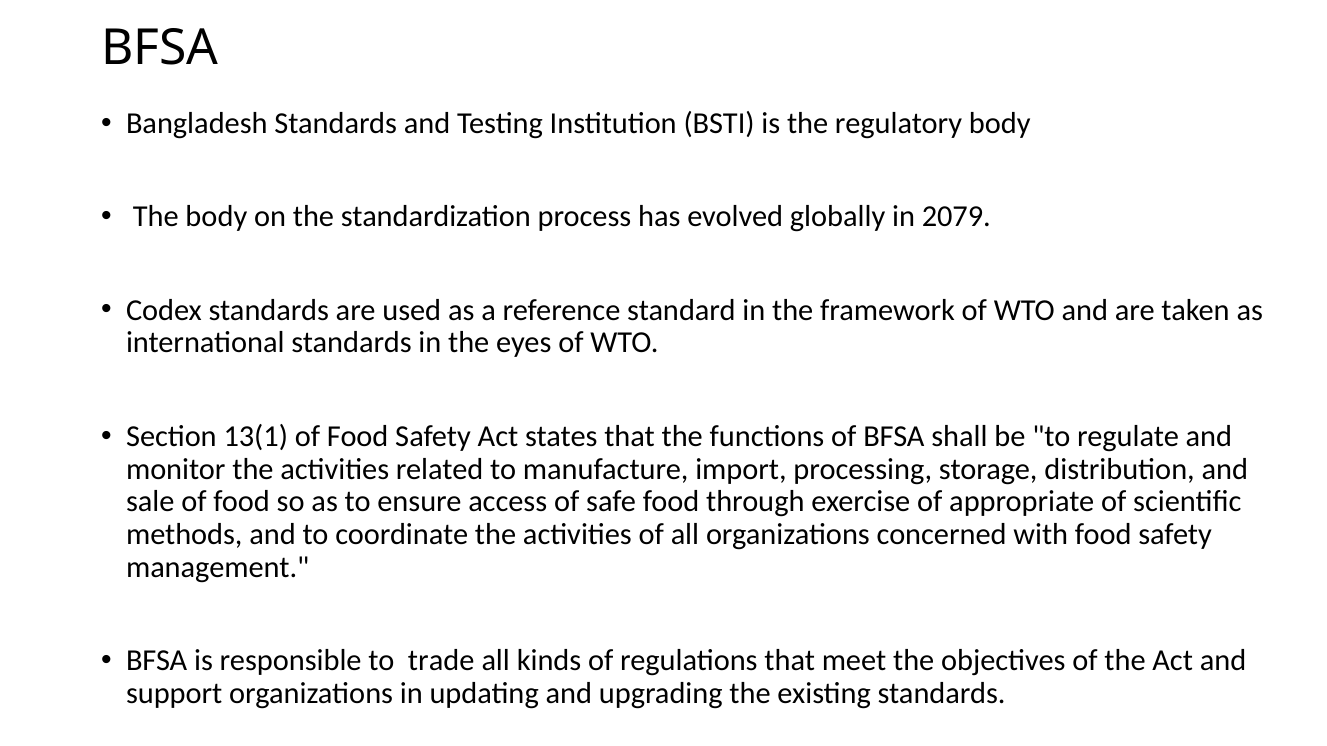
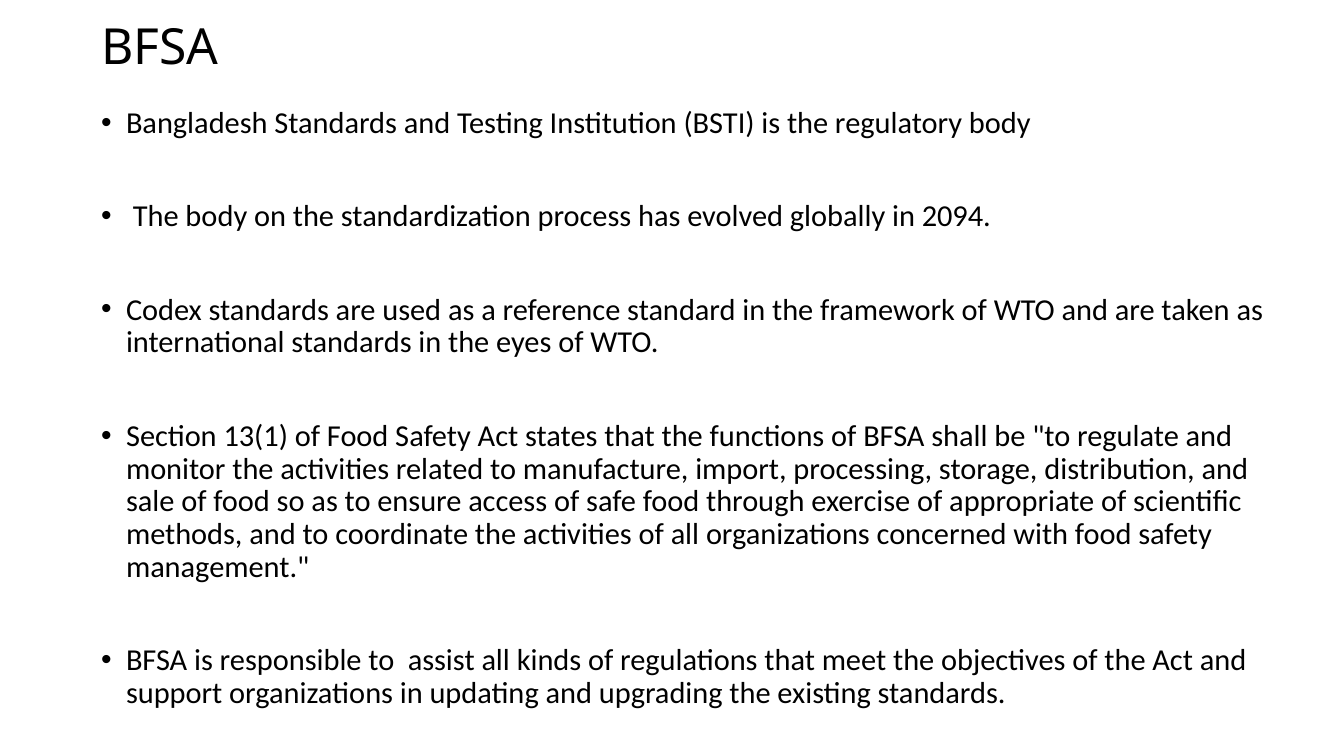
2079: 2079 -> 2094 (956, 217)
trade: trade -> assist (441, 661)
